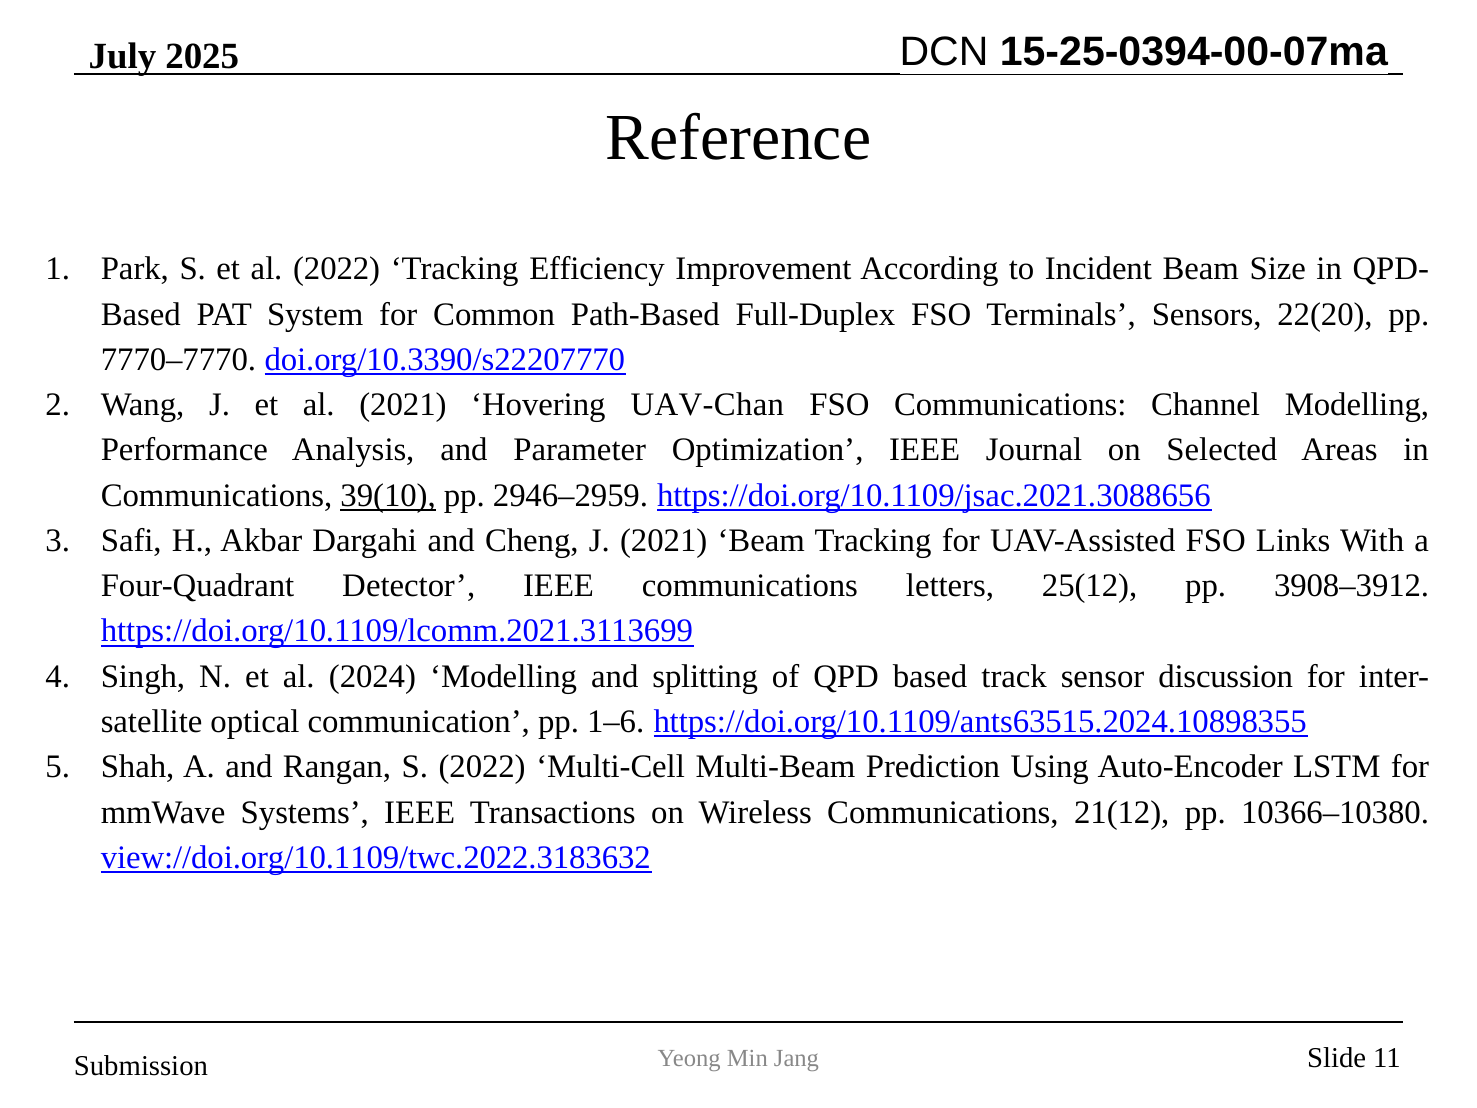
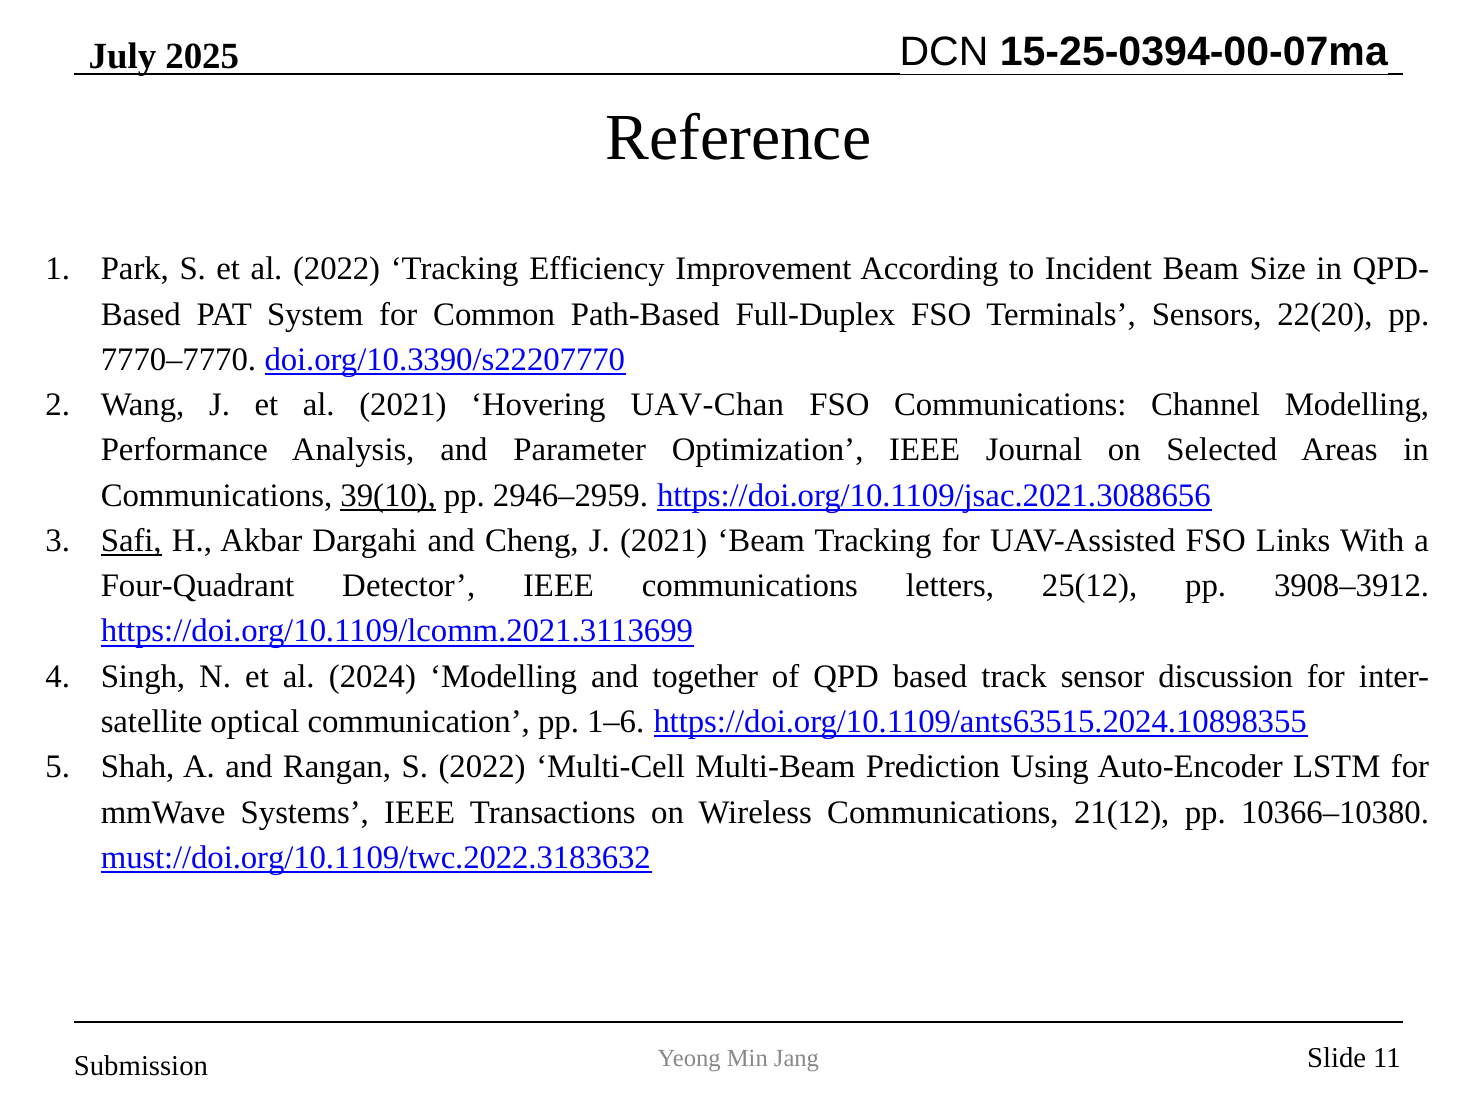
Safi underline: none -> present (131, 541)
splitting: splitting -> together (705, 676)
view://doi.org/10.1109/twc.2022.3183632: view://doi.org/10.1109/twc.2022.3183632 -> must://doi.org/10.1109/twc.2022.3183632 (376, 857)
